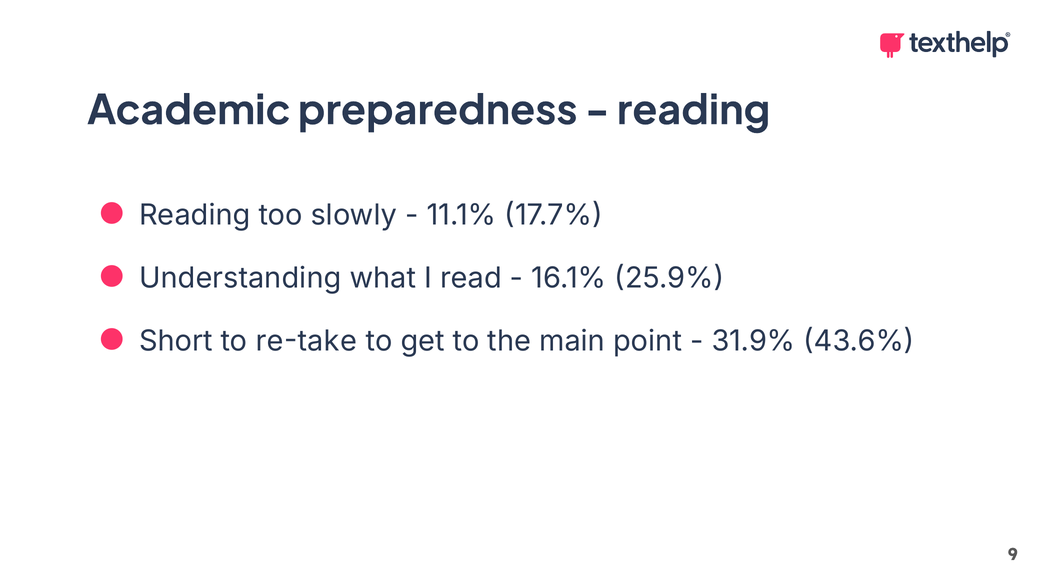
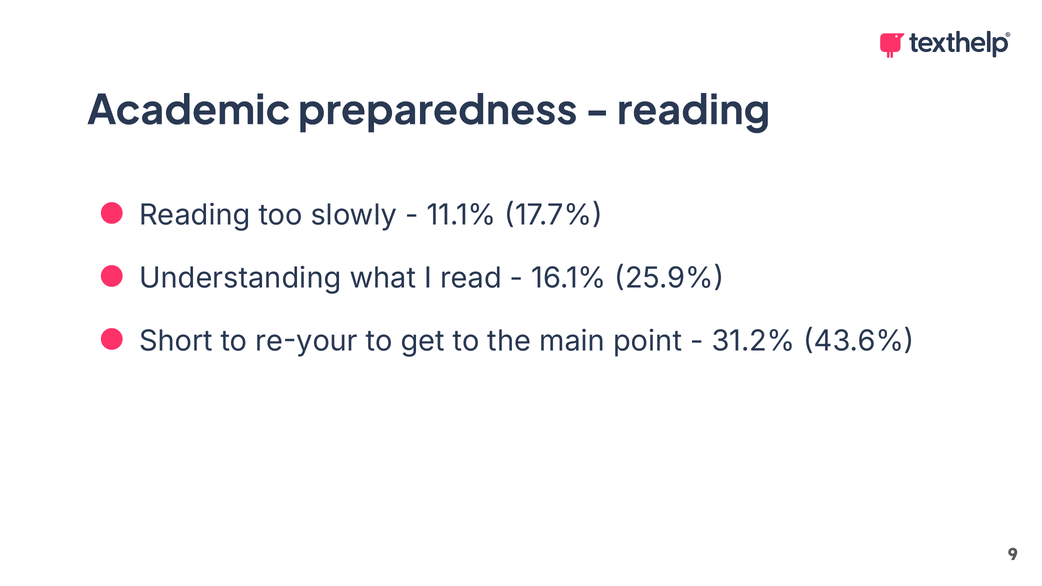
re-take: re-take -> re-your (307, 341)
31.9%: 31.9% -> 31.2% (753, 341)
